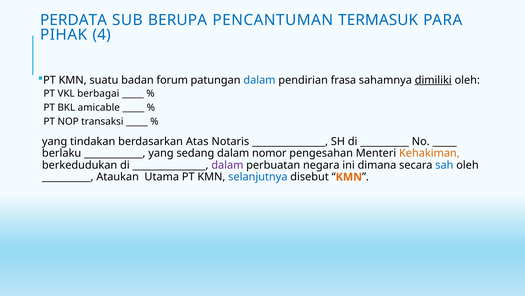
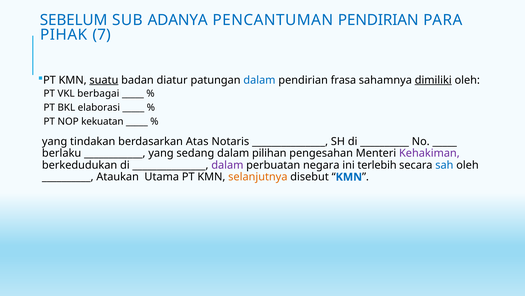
PERDATA: PERDATA -> SEBELUM (74, 20)
BERUPA: BERUPA -> ADANYA (178, 20)
PENCANTUMAN TERMASUK: TERMASUK -> PENDIRIAN (378, 20)
4: 4 -> 7 (102, 35)
suatu underline: none -> present (104, 80)
forum: forum -> diatur (172, 80)
amicable: amicable -> elaborasi (99, 107)
transaksi: transaksi -> kekuatan (102, 121)
nomor: nomor -> pilihan (269, 153)
Kehakiman colour: orange -> purple (429, 153)
dimana: dimana -> terlebih (377, 165)
selanjutnya colour: blue -> orange (258, 177)
KMN colour: orange -> blue (349, 177)
